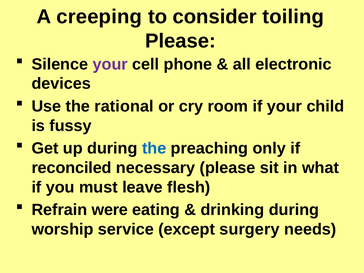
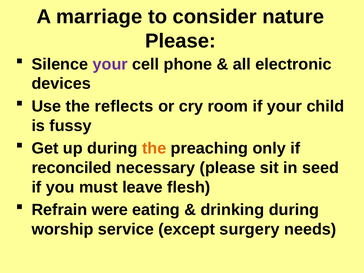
creeping: creeping -> marriage (99, 17)
toiling: toiling -> nature (293, 17)
rational: rational -> reflects (124, 106)
the colour: blue -> orange (154, 148)
what: what -> seed (320, 168)
